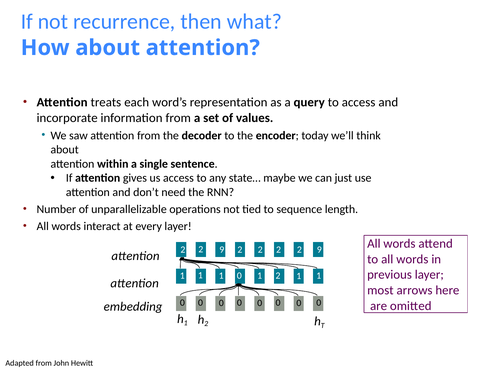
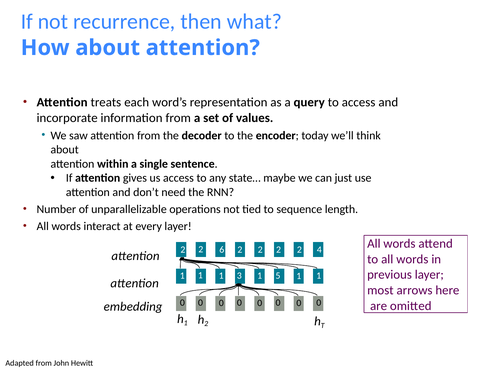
9: 9 -> 6 (222, 250)
9: 9 -> 4 (319, 249)
1 1 1 0: 0 -> 3 (239, 275)
1 2: 2 -> 5 (278, 275)
